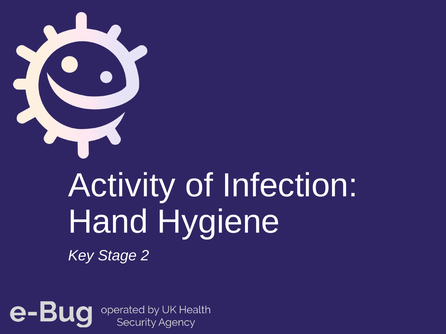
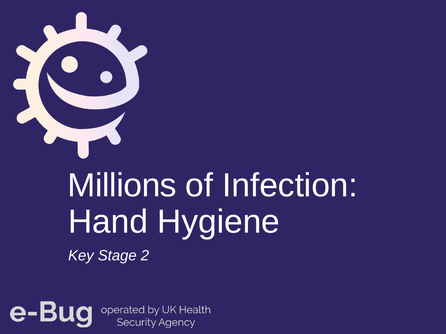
Activity: Activity -> Millions (122, 186)
